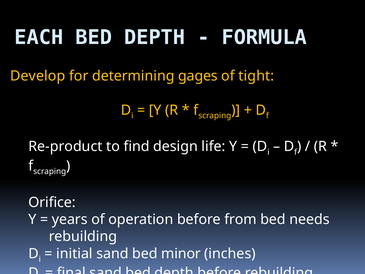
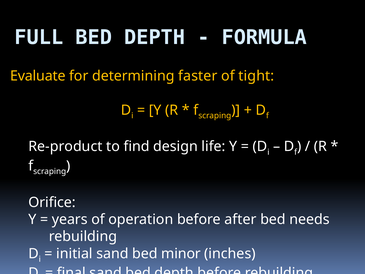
EACH: EACH -> FULL (39, 37)
Develop: Develop -> Evaluate (38, 76)
gages: gages -> faster (198, 76)
from: from -> after (240, 219)
